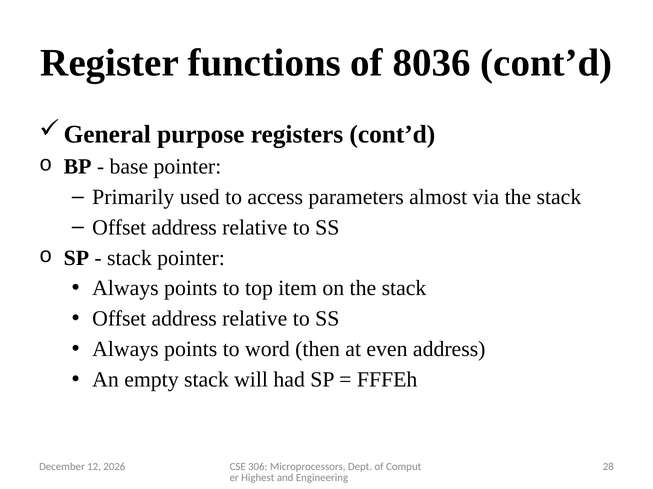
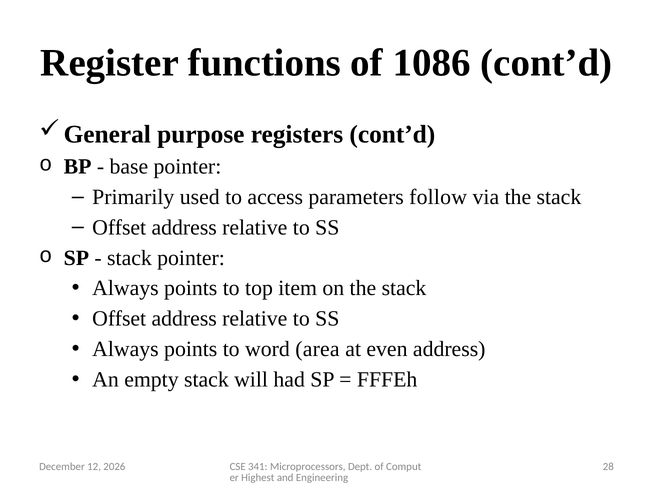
8036: 8036 -> 1086 (432, 63)
almost: almost -> follow (438, 197)
then: then -> area (317, 350)
306: 306 -> 341 (258, 468)
